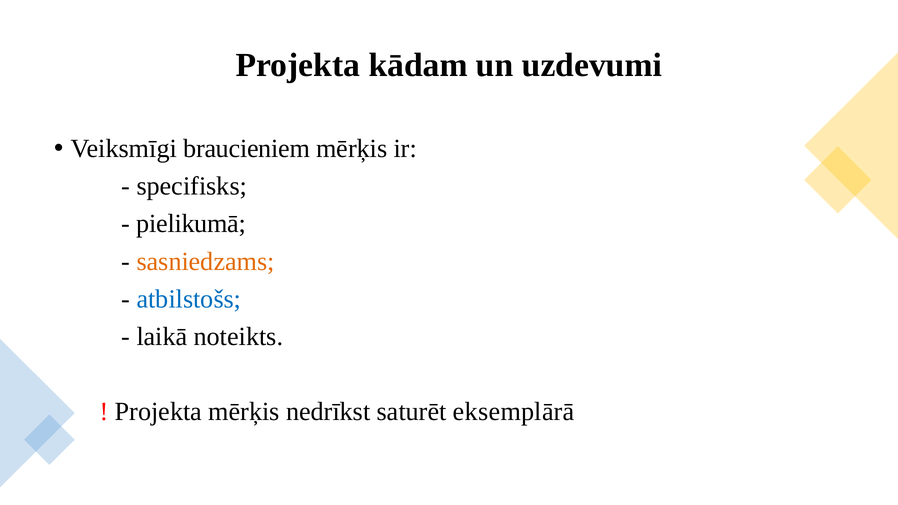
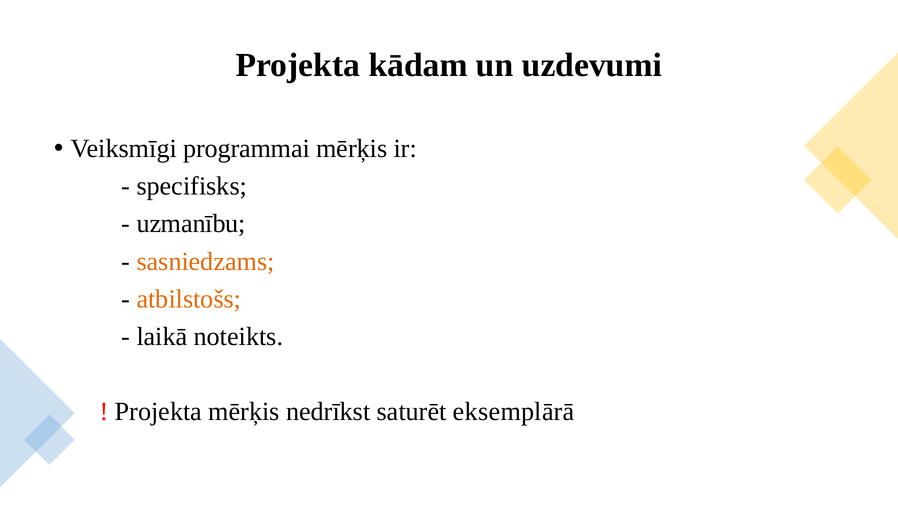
braucieniem: braucieniem -> programmai (247, 149)
pielikumā: pielikumā -> uzmanību (191, 224)
atbilstošs colour: blue -> orange (189, 299)
